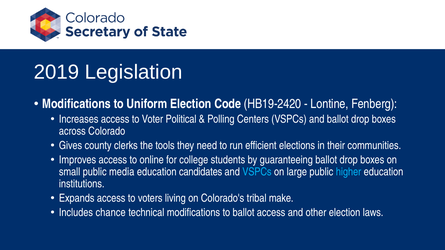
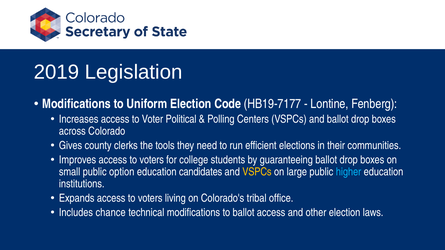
HB19-2420: HB19-2420 -> HB19-7177 (273, 104)
Improves access to online: online -> voters (152, 160)
media: media -> option (122, 172)
VSPCs colour: light blue -> yellow (257, 172)
make: make -> office (281, 198)
